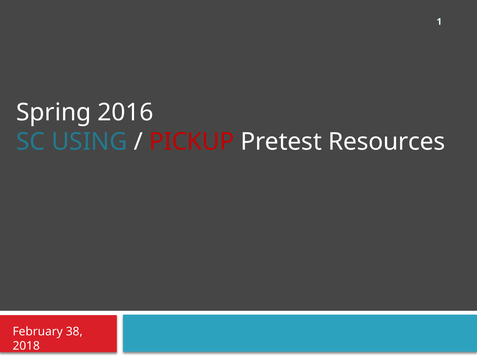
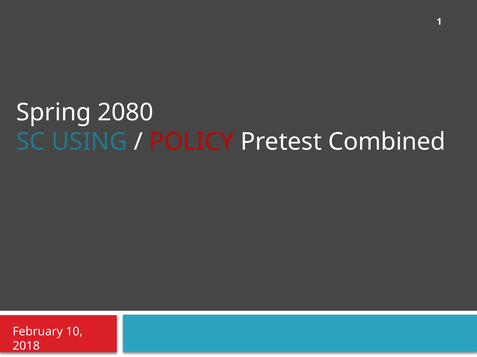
2016: 2016 -> 2080 (126, 113)
PICKUP: PICKUP -> POLICY (192, 142)
Resources: Resources -> Combined (387, 142)
38: 38 -> 10 (74, 332)
